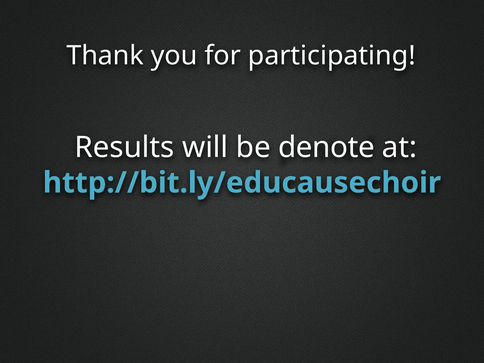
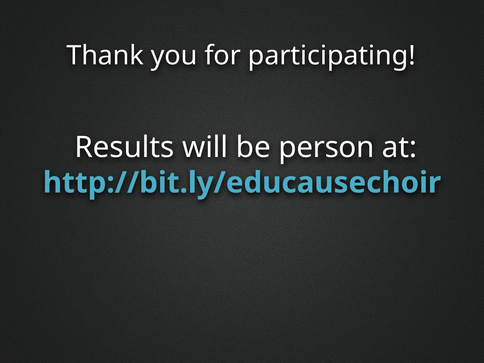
denote: denote -> person (326, 147)
